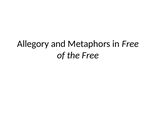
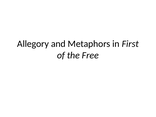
in Free: Free -> First (130, 44)
